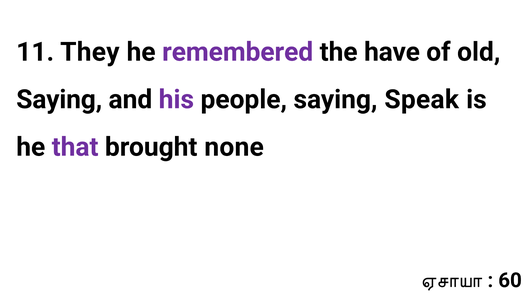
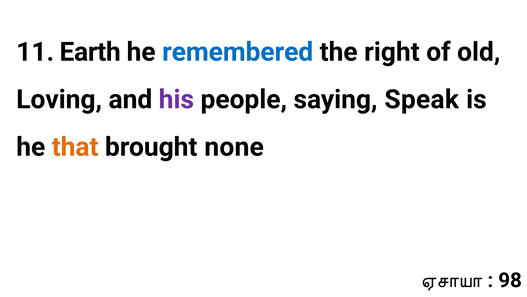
They: They -> Earth (90, 52)
remembered colour: purple -> blue (238, 52)
have: have -> right (392, 52)
Saying: Saying -> Loving (59, 99)
that colour: purple -> orange (75, 147)
60: 60 -> 98 (510, 280)
